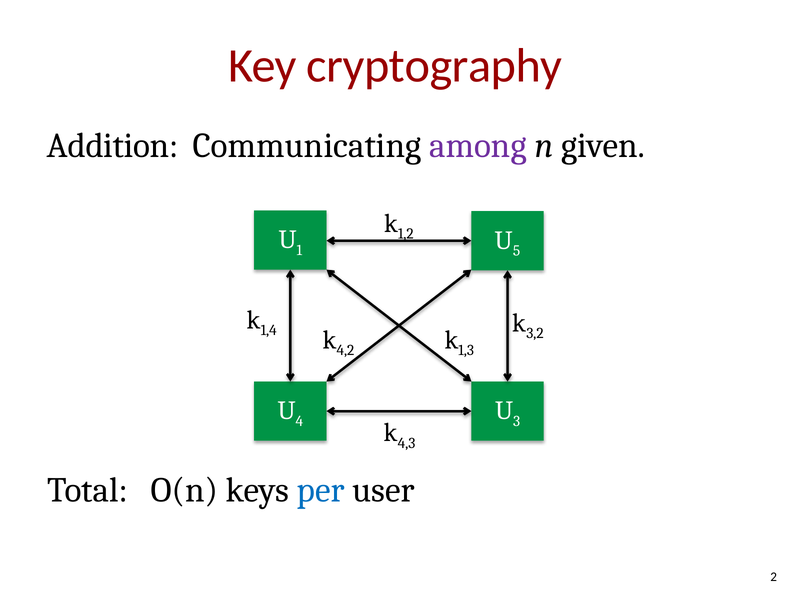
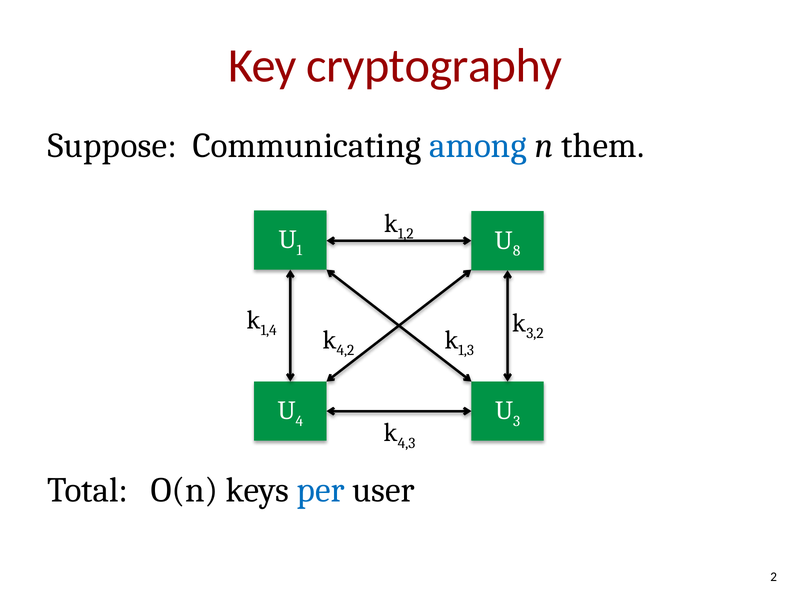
Addition: Addition -> Suppose (112, 146)
among colour: purple -> blue (478, 146)
given: given -> them (603, 146)
5: 5 -> 8 (517, 251)
